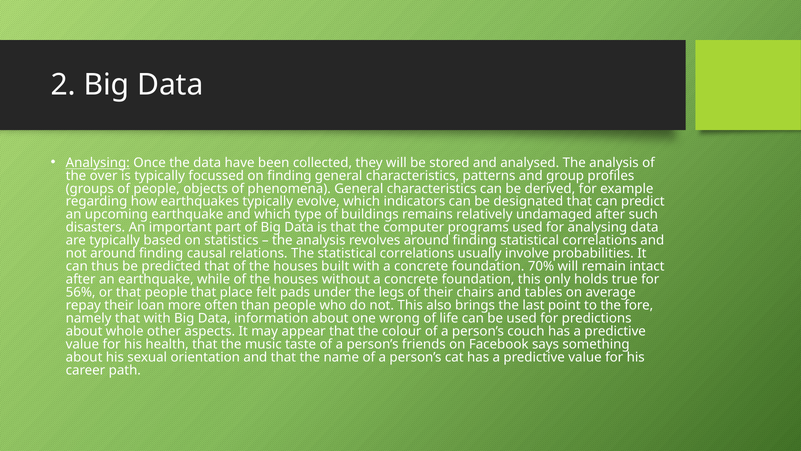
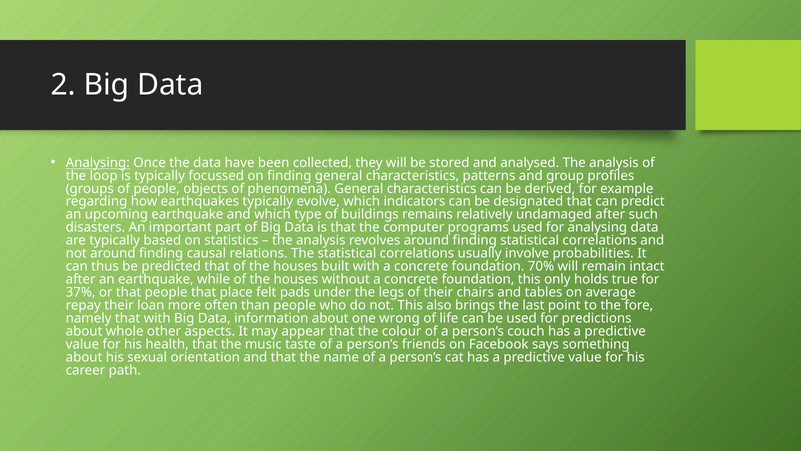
over: over -> loop (104, 175)
56%: 56% -> 37% (81, 292)
